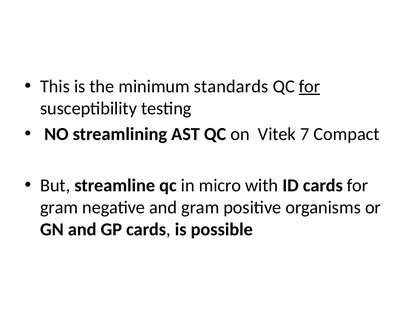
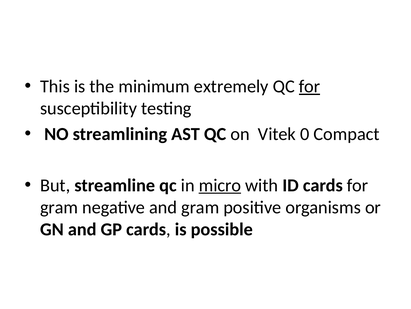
standards: standards -> extremely (231, 86)
7: 7 -> 0 (305, 134)
micro underline: none -> present (220, 185)
